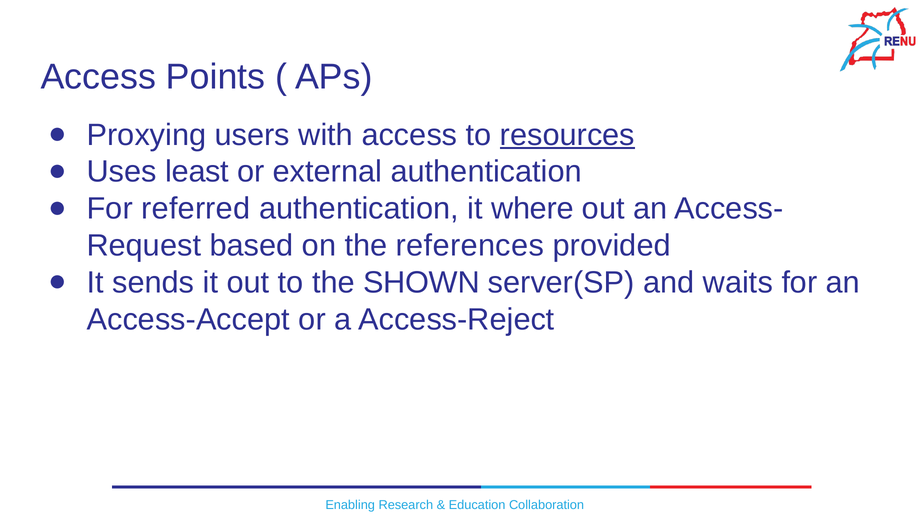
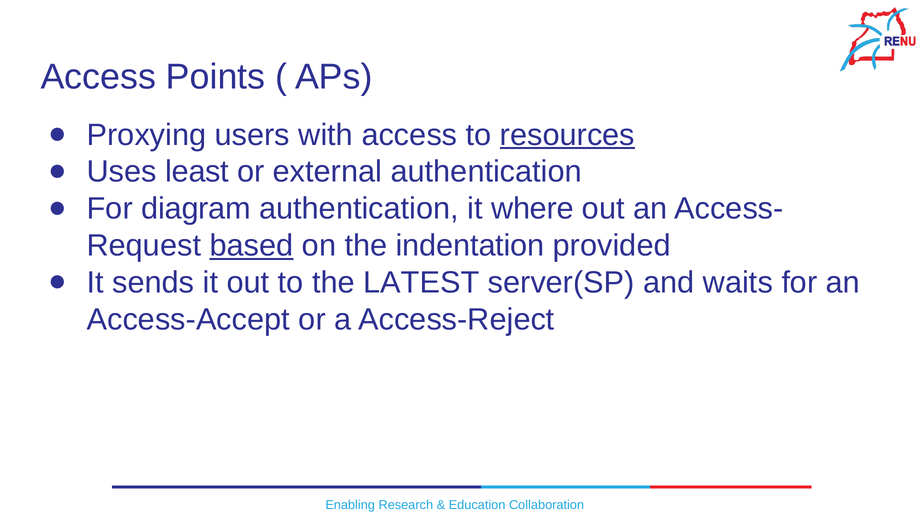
referred: referred -> diagram (196, 209)
based underline: none -> present (252, 245)
references: references -> indentation (470, 245)
SHOWN: SHOWN -> LATEST (421, 282)
